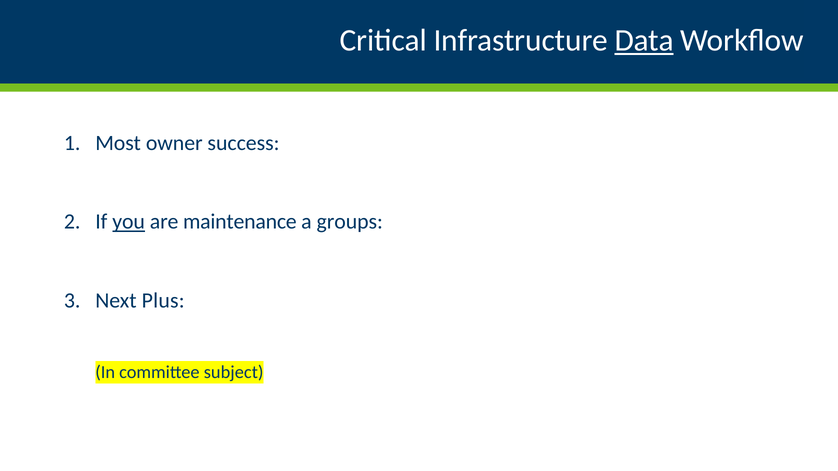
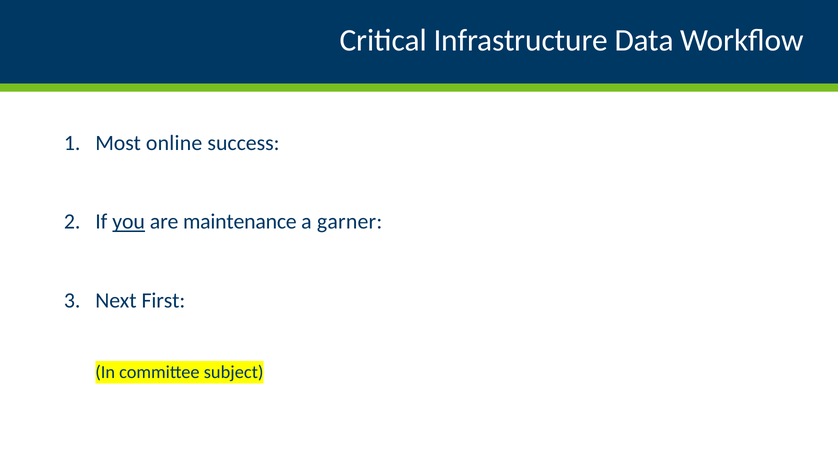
Data underline: present -> none (644, 41)
owner: owner -> online (174, 143)
groups: groups -> garner (350, 222)
Plus: Plus -> First (163, 301)
